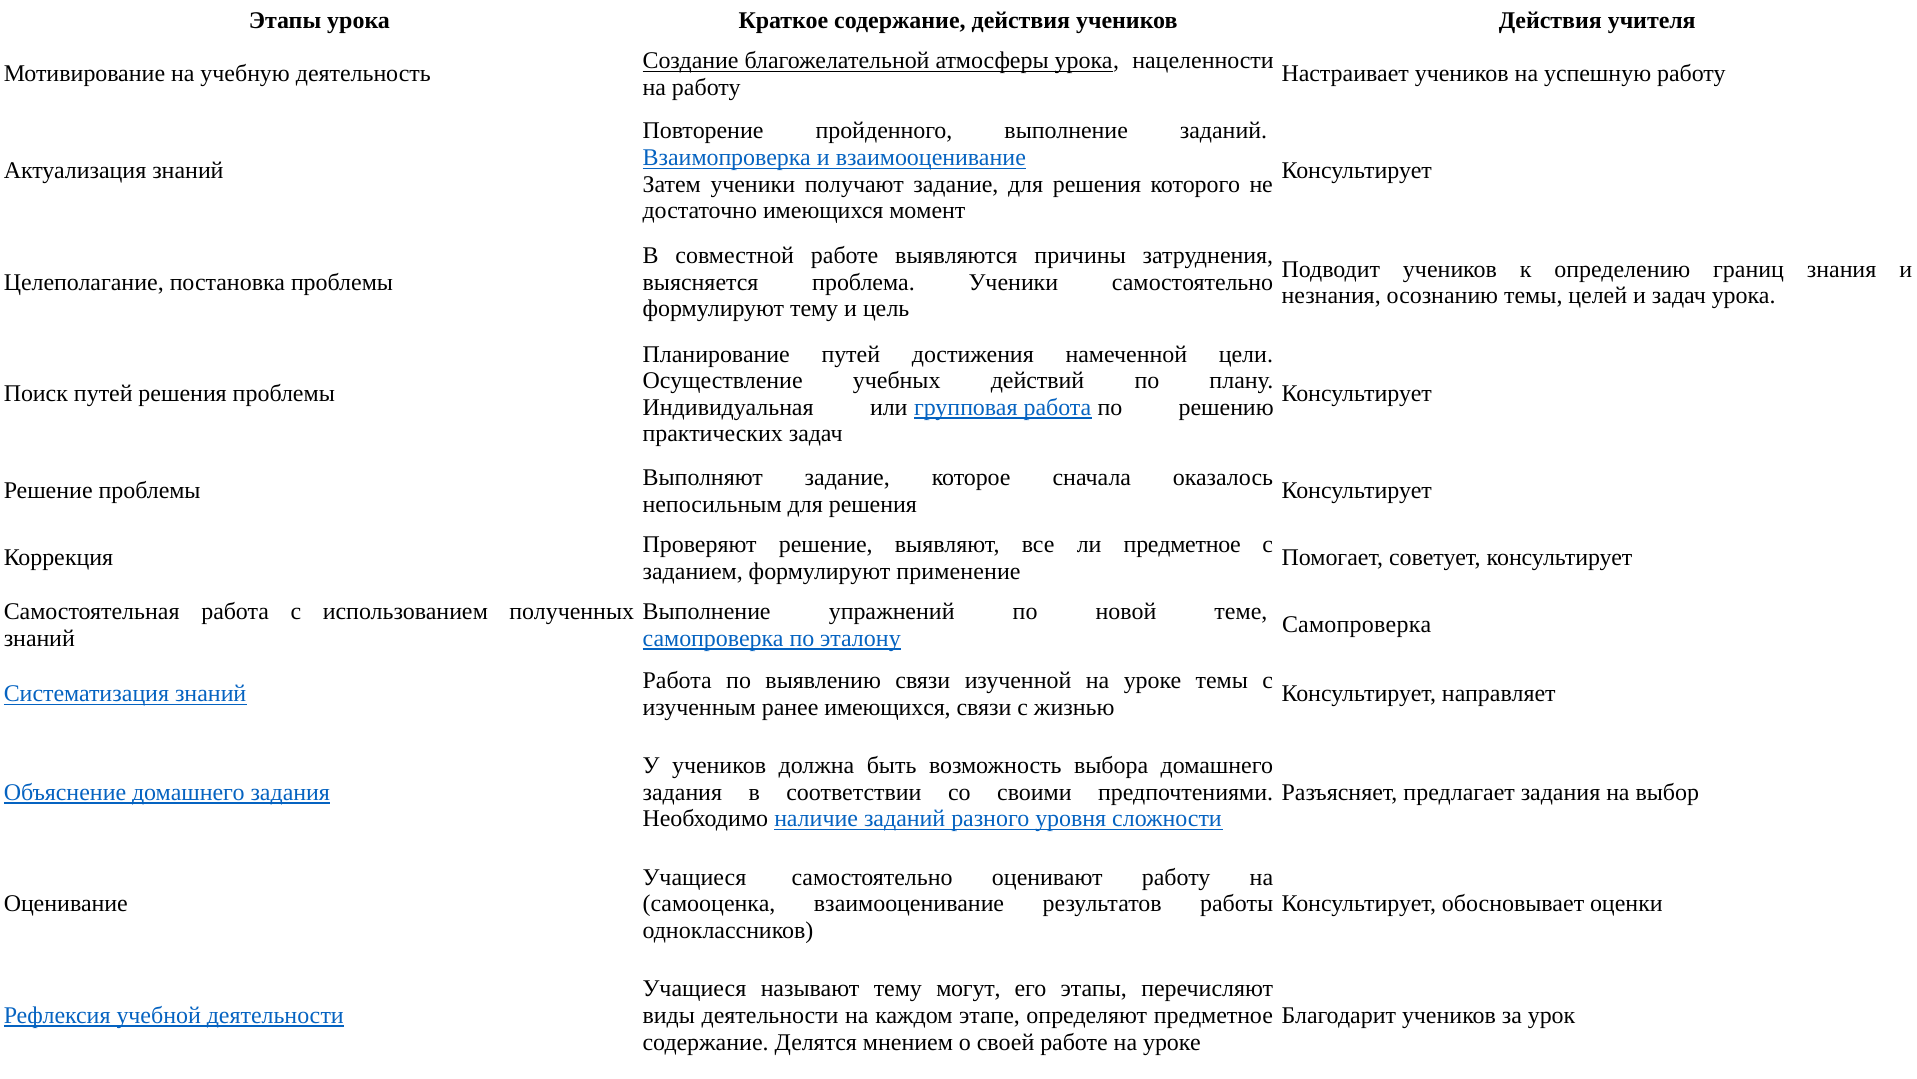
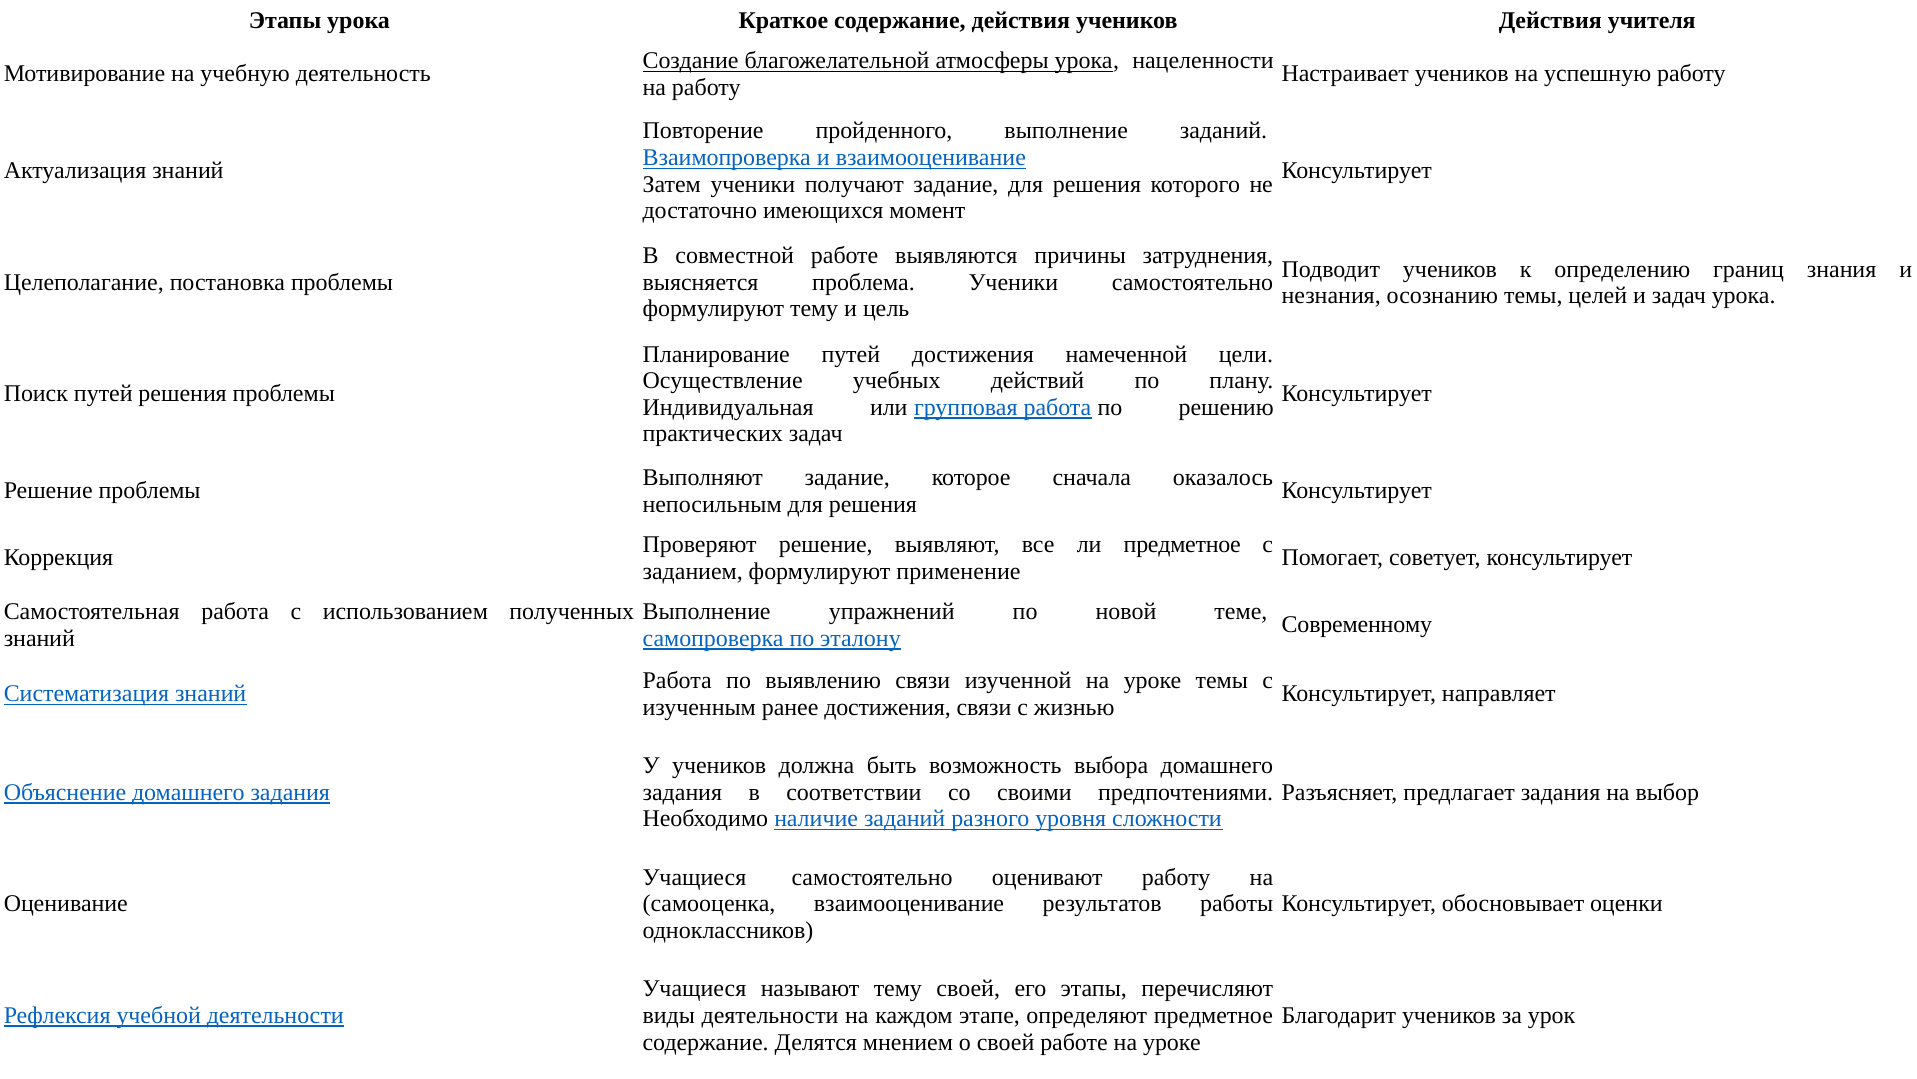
Самопроверка: Самопроверка -> Современному (1357, 625)
ранее имеющихся: имеющихся -> достижения (888, 707)
тему могут: могут -> своей (968, 988)
